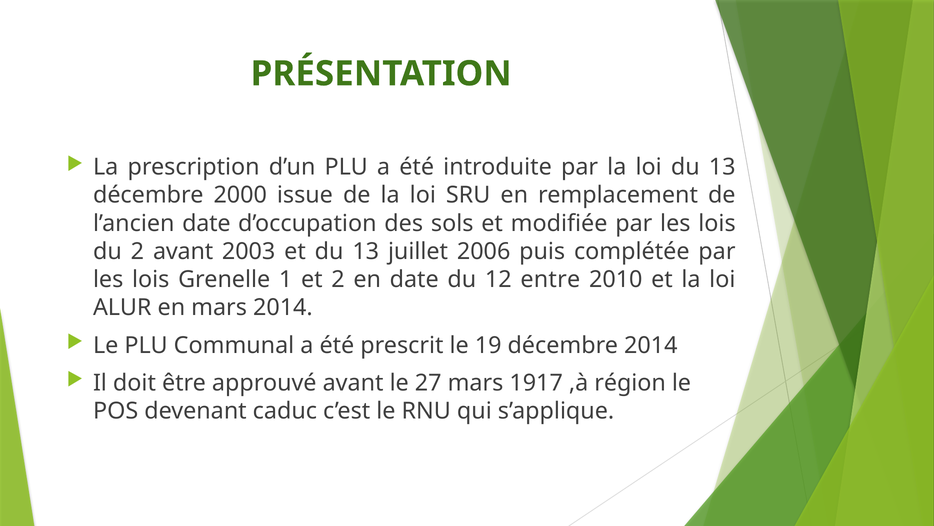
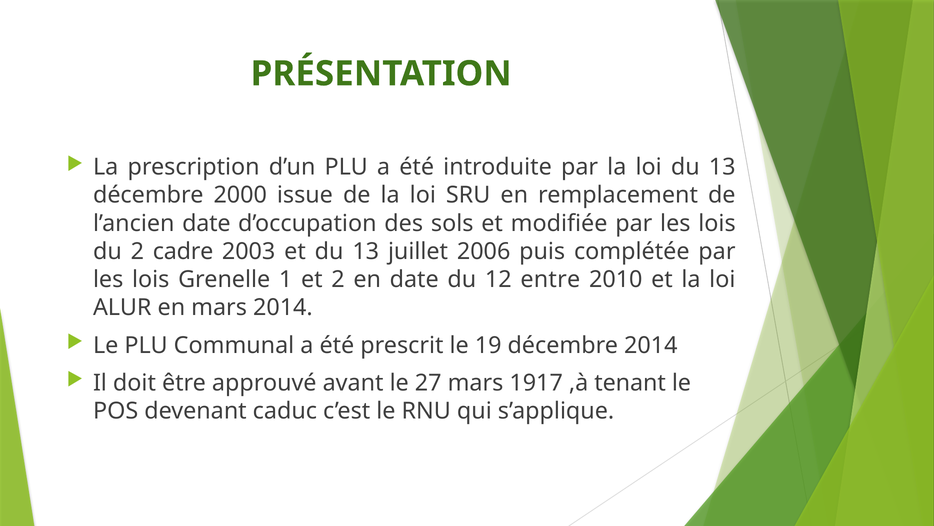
2 avant: avant -> cadre (183, 251)
région: région -> tenant (630, 383)
